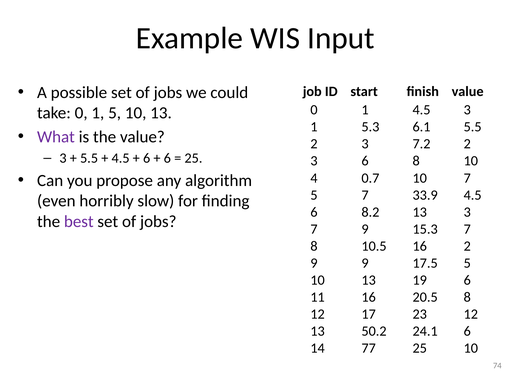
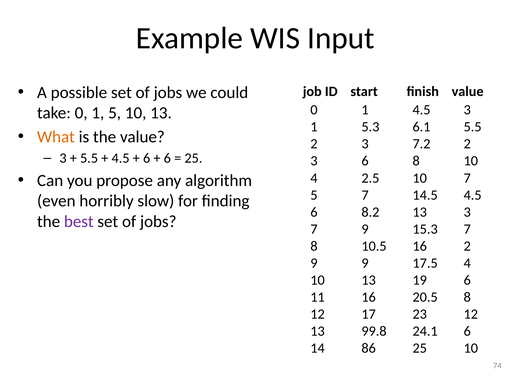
What colour: purple -> orange (56, 137)
0.7: 0.7 -> 2.5 (370, 178)
33.9: 33.9 -> 14.5 (425, 195)
17.5 5: 5 -> 4 (467, 263)
50.2: 50.2 -> 99.8 (374, 331)
77: 77 -> 86 (369, 349)
